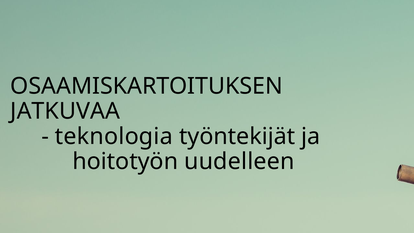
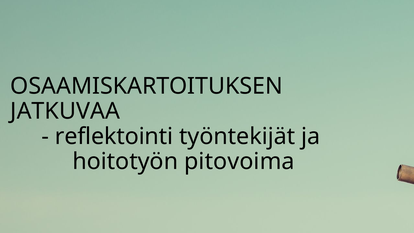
teknologia: teknologia -> reflektointi (114, 136)
uudelleen: uudelleen -> pitovoima (239, 161)
